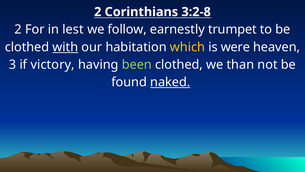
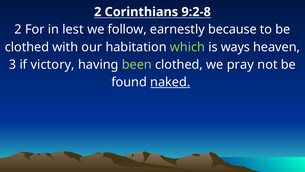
3:2-8: 3:2-8 -> 9:2-8 (196, 12)
trumpet: trumpet -> because (232, 29)
with underline: present -> none (65, 47)
which colour: yellow -> light green (187, 47)
were: were -> ways (235, 47)
than: than -> pray (240, 64)
